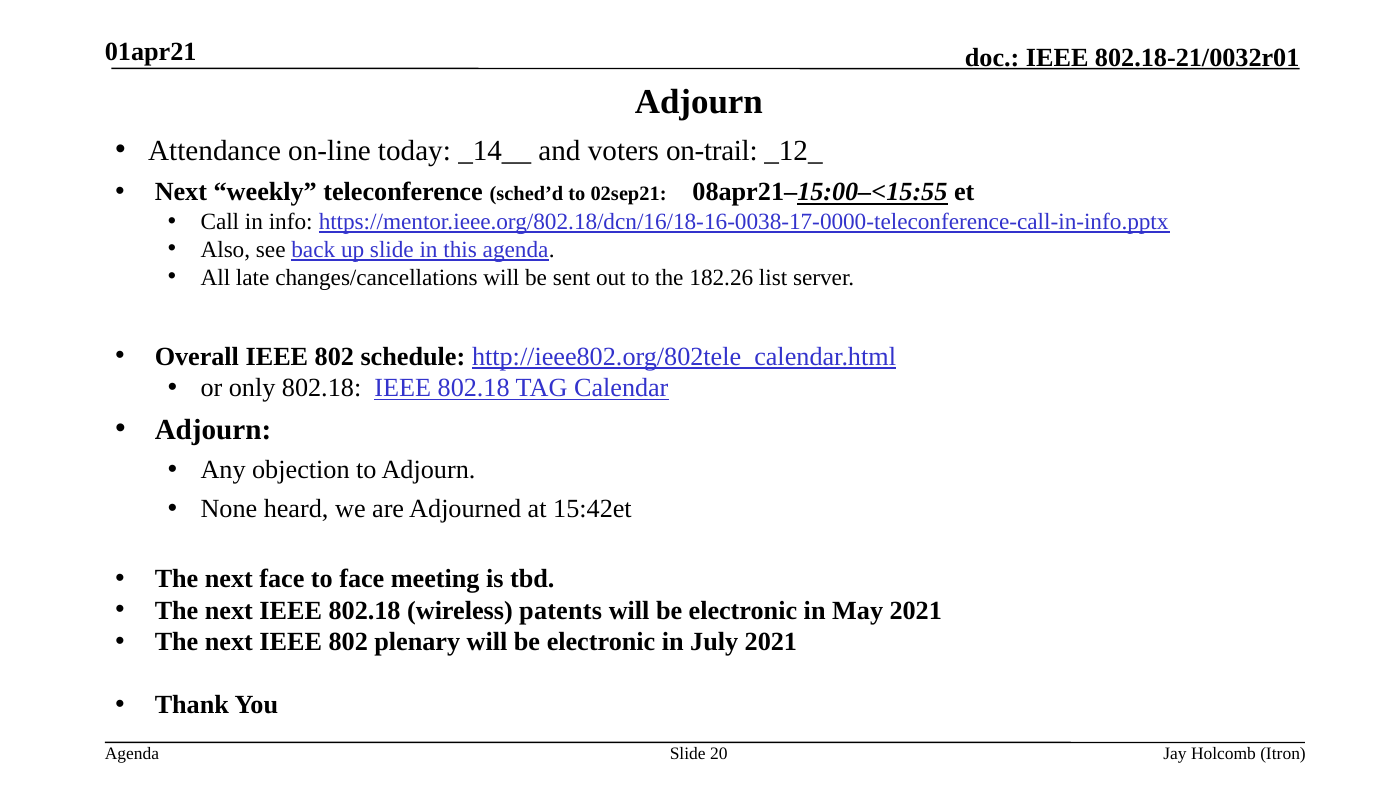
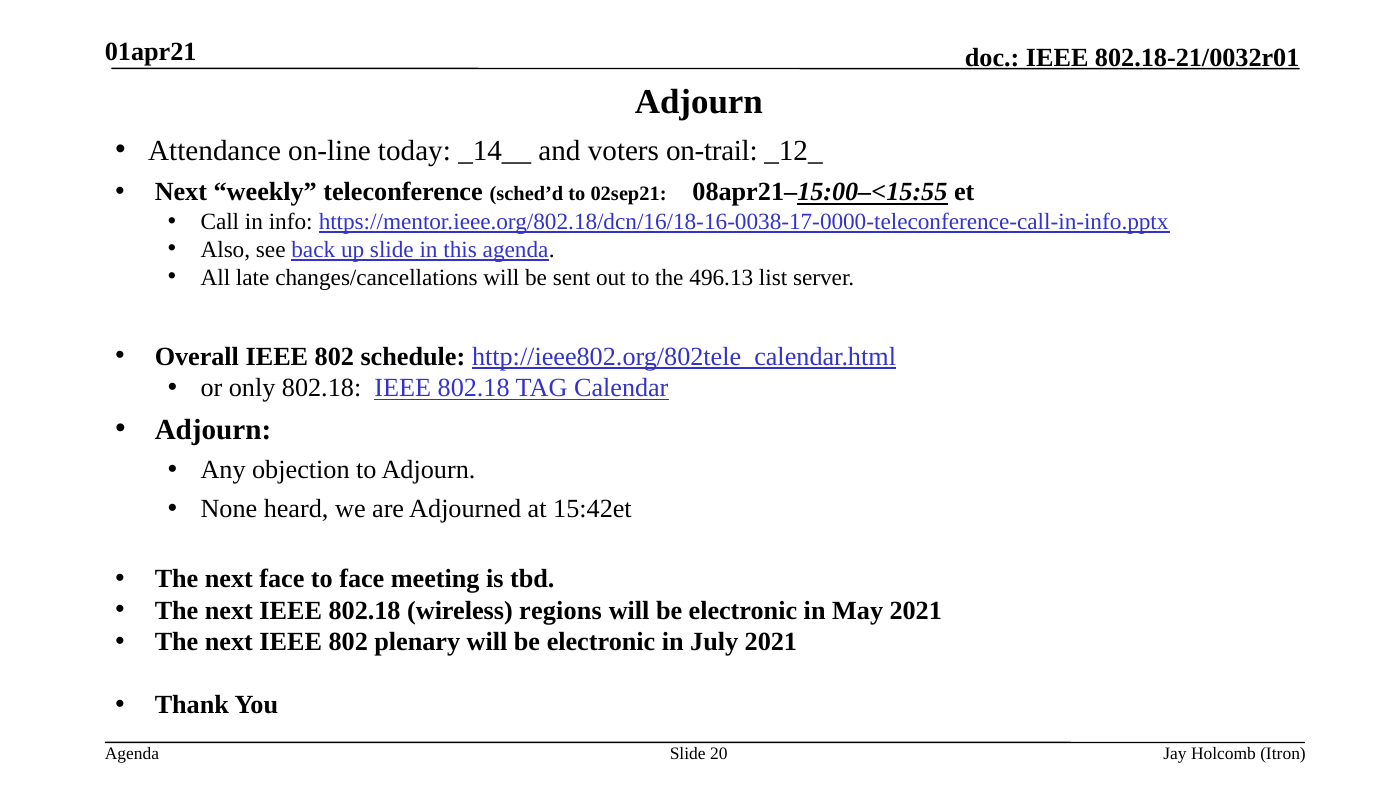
182.26: 182.26 -> 496.13 (721, 278)
patents: patents -> regions (561, 611)
